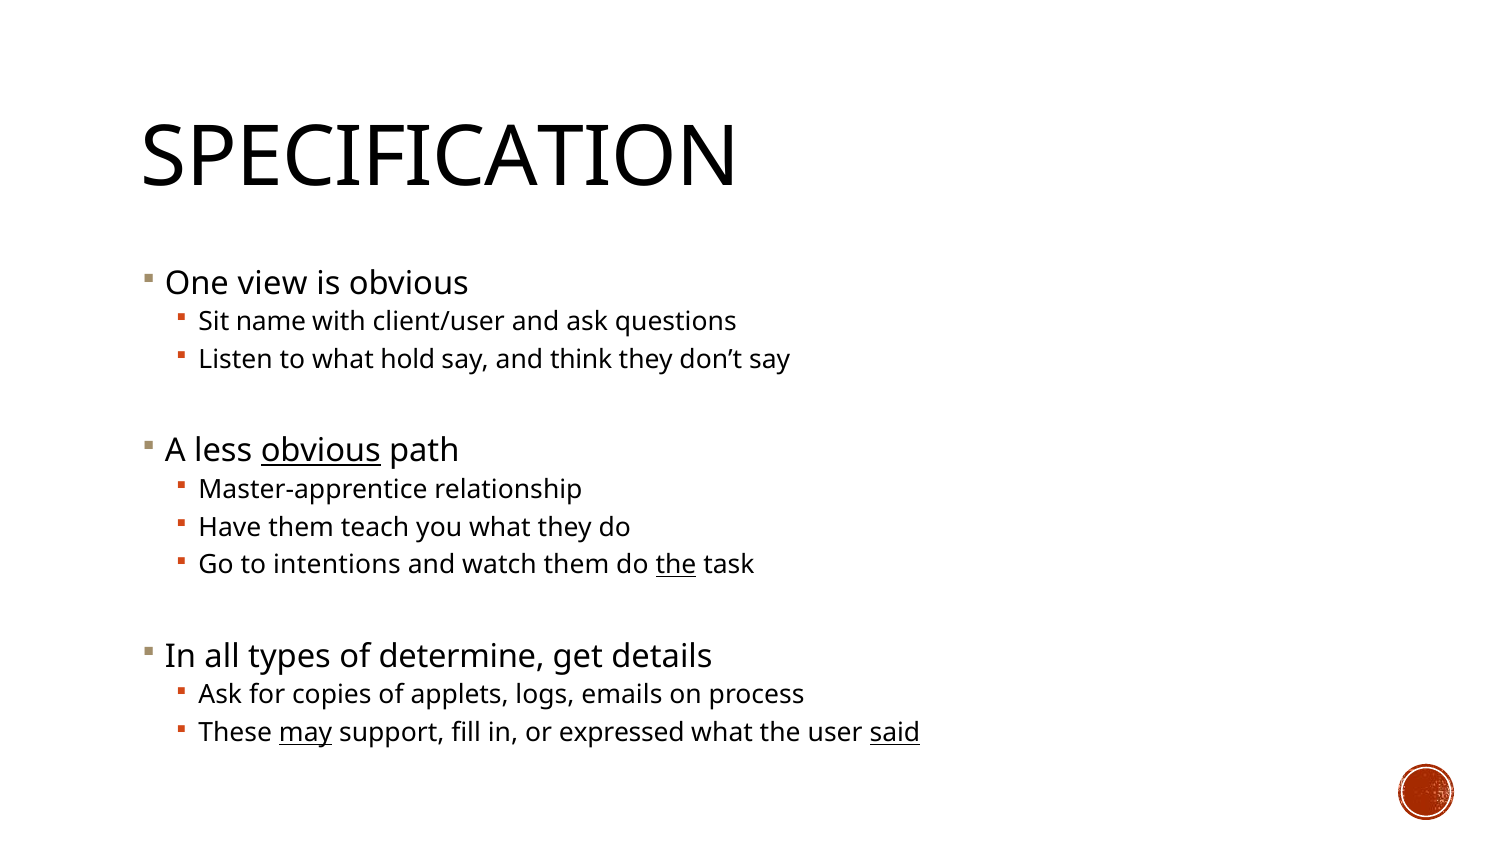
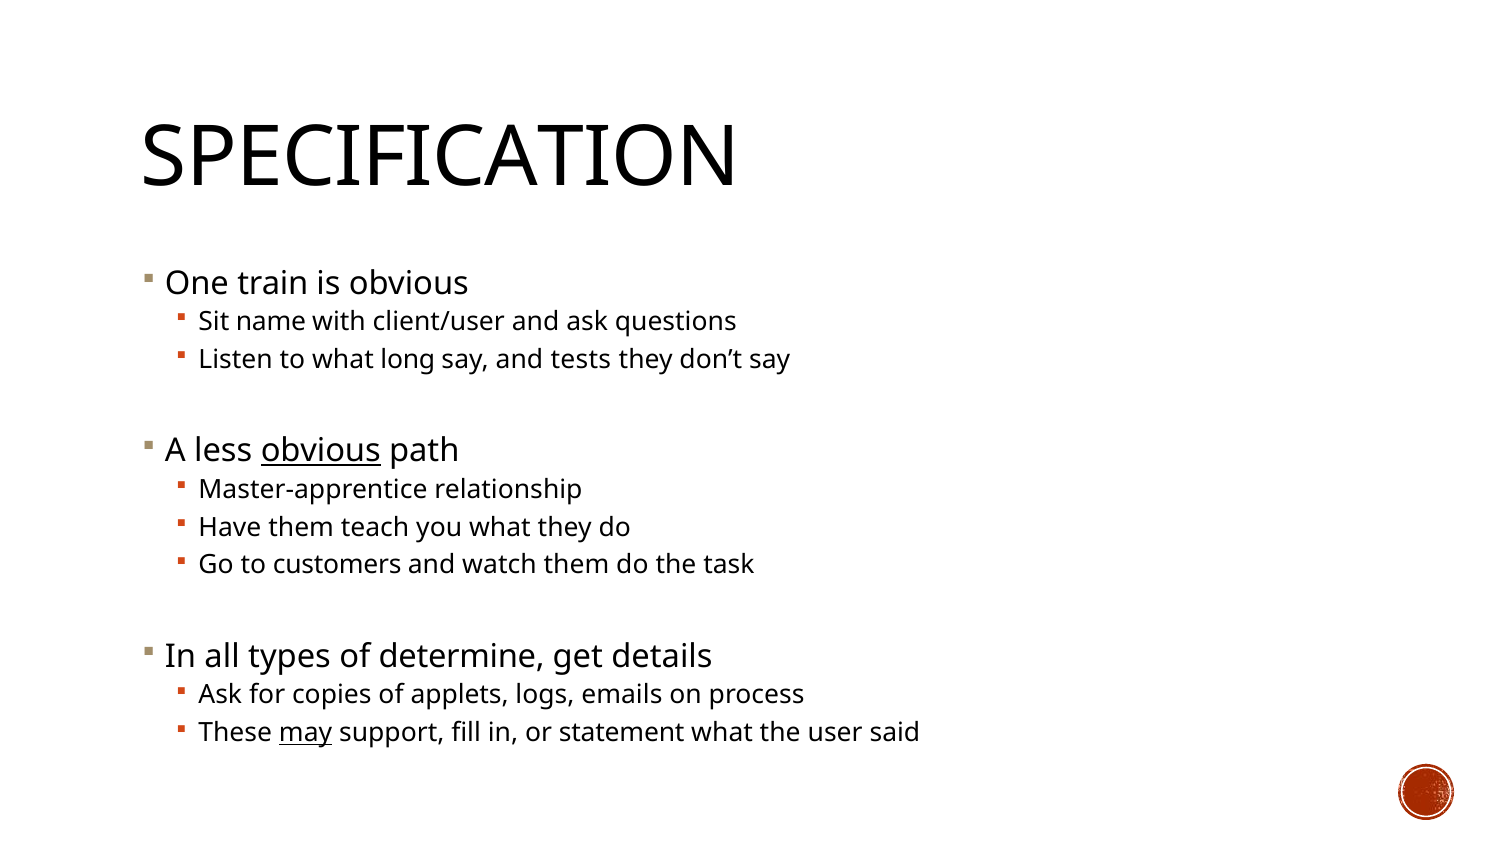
view: view -> train (273, 283)
hold: hold -> long (408, 359)
think: think -> tests (581, 359)
intentions: intentions -> customers (337, 565)
the underline: present -> none (676, 565)
expressed: expressed -> statement (622, 733)
said underline: present -> none (895, 733)
